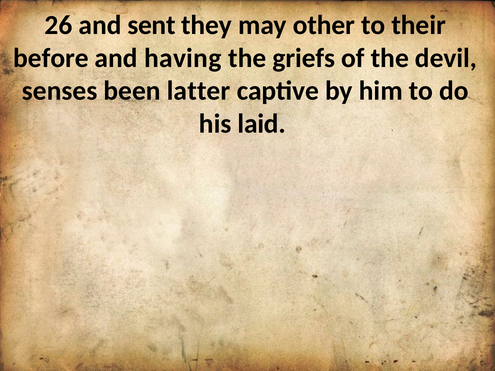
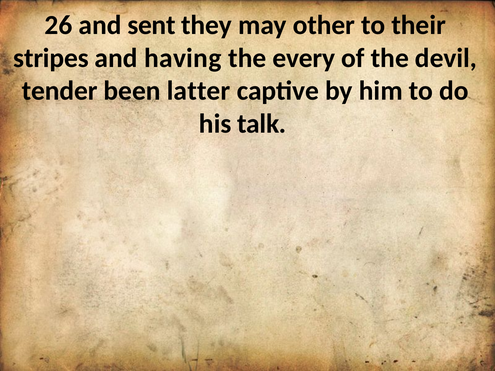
before: before -> stripes (51, 58)
griefs: griefs -> every (304, 58)
senses: senses -> tender (60, 91)
laid: laid -> talk (262, 124)
